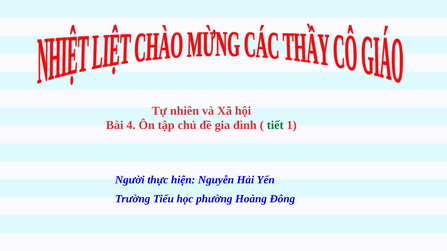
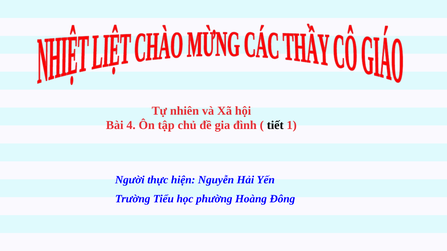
tiết colour: green -> black (275, 125)
